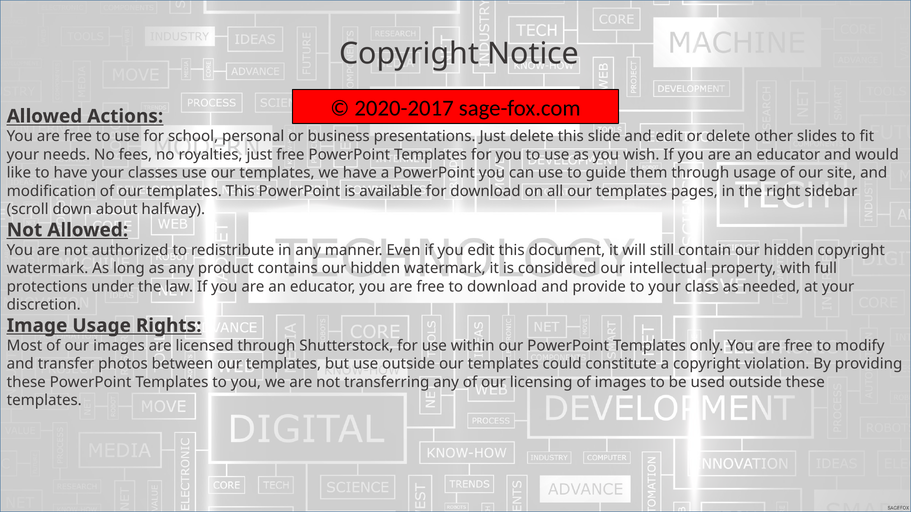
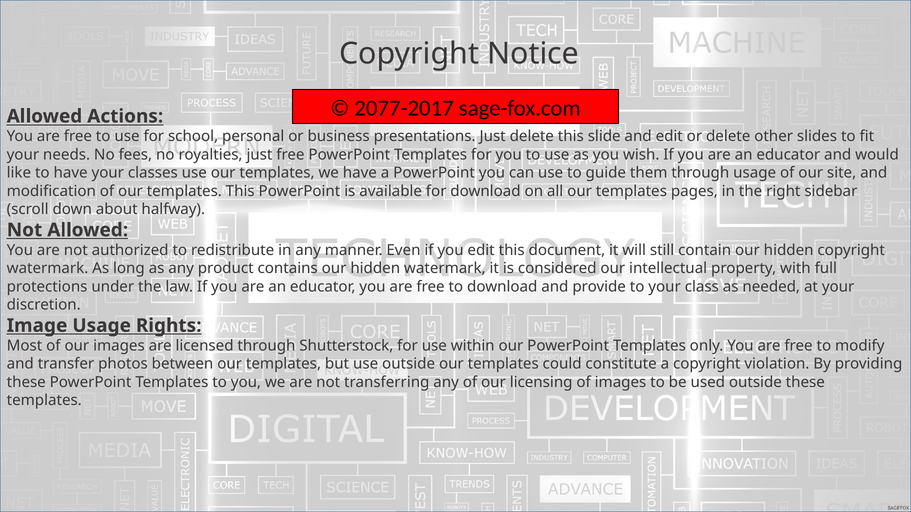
2020-2017: 2020-2017 -> 2077-2017 (404, 108)
